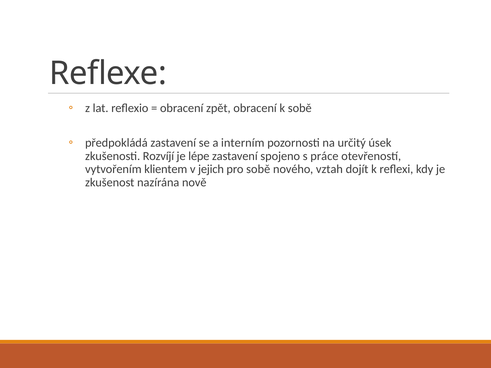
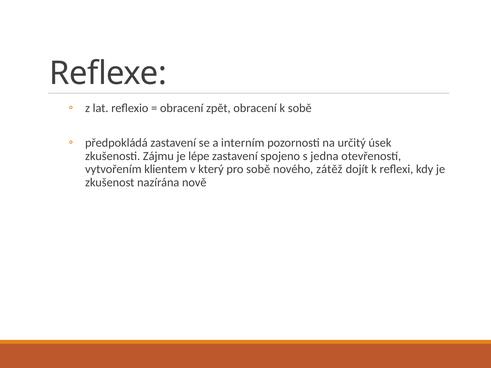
Rozvíjí: Rozvíjí -> Zájmu (158, 156)
práce: práce -> jedna (324, 156)
jejich: jejich -> který (211, 169)
vztah: vztah -> zátěž (329, 169)
